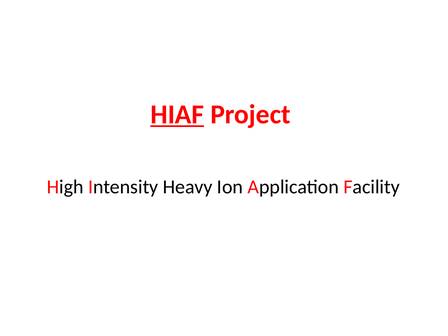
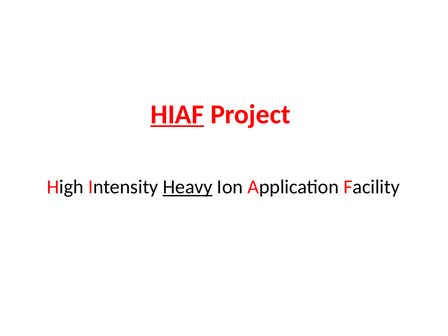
Heavy underline: none -> present (188, 187)
